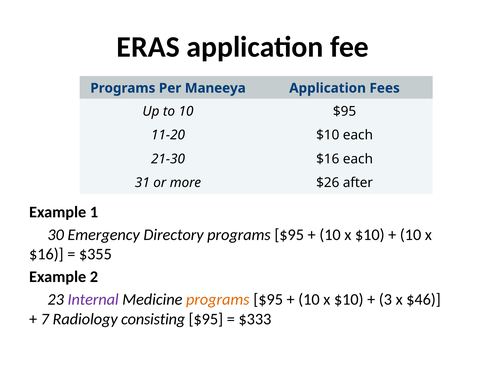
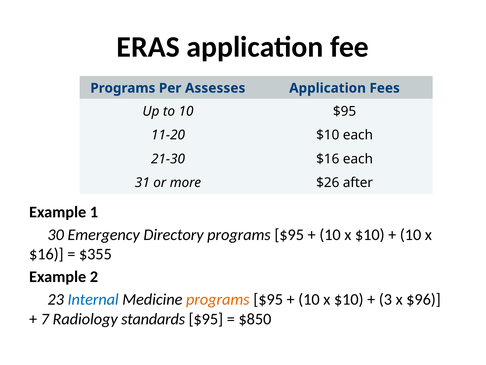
Maneeya: Maneeya -> Assesses (215, 88)
Internal colour: purple -> blue (93, 299)
$46: $46 -> $96 (424, 299)
consisting: consisting -> standards (153, 319)
$333: $333 -> $850 (255, 319)
